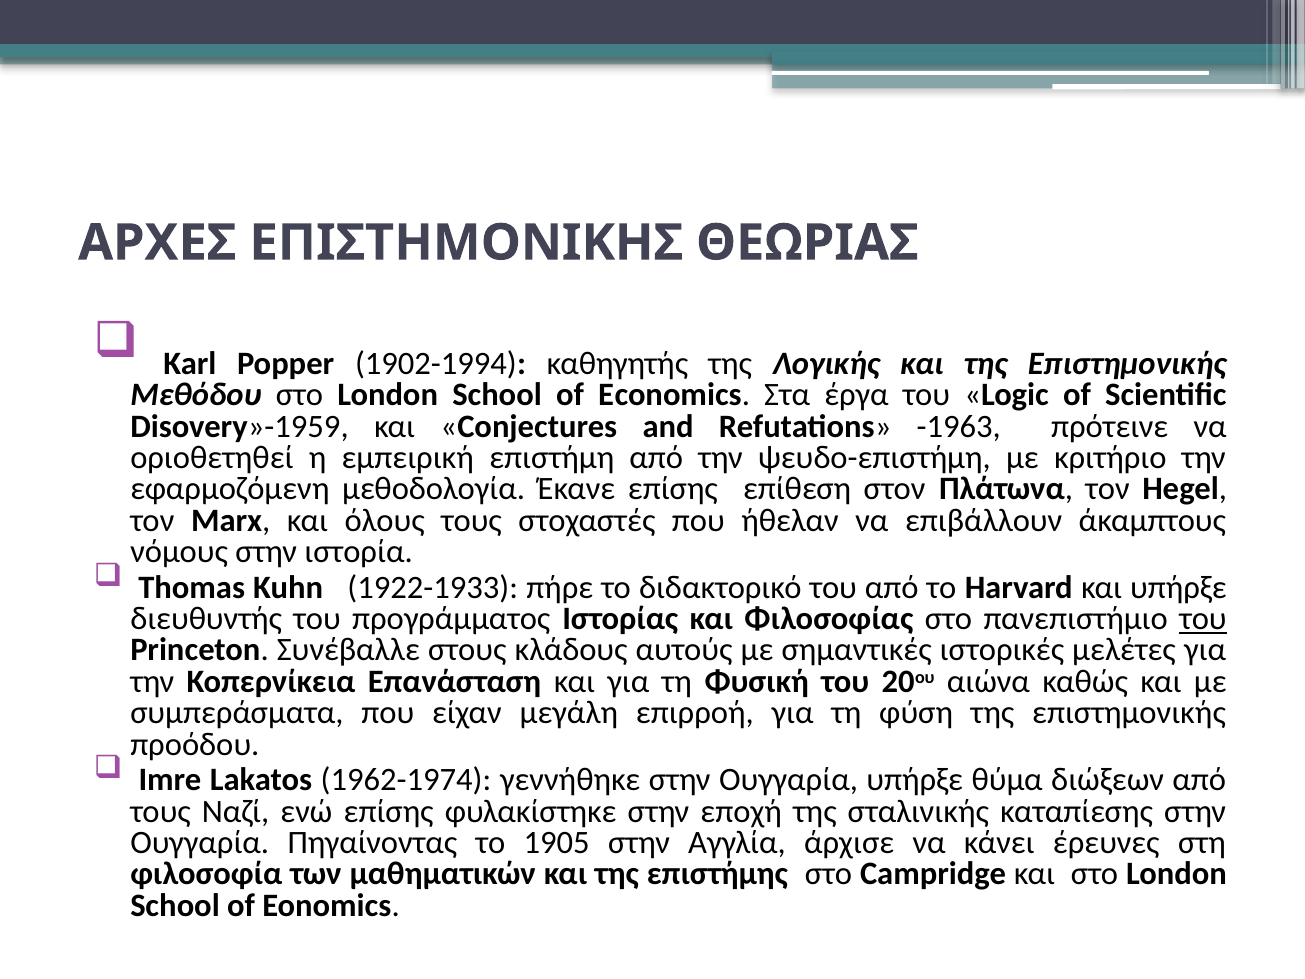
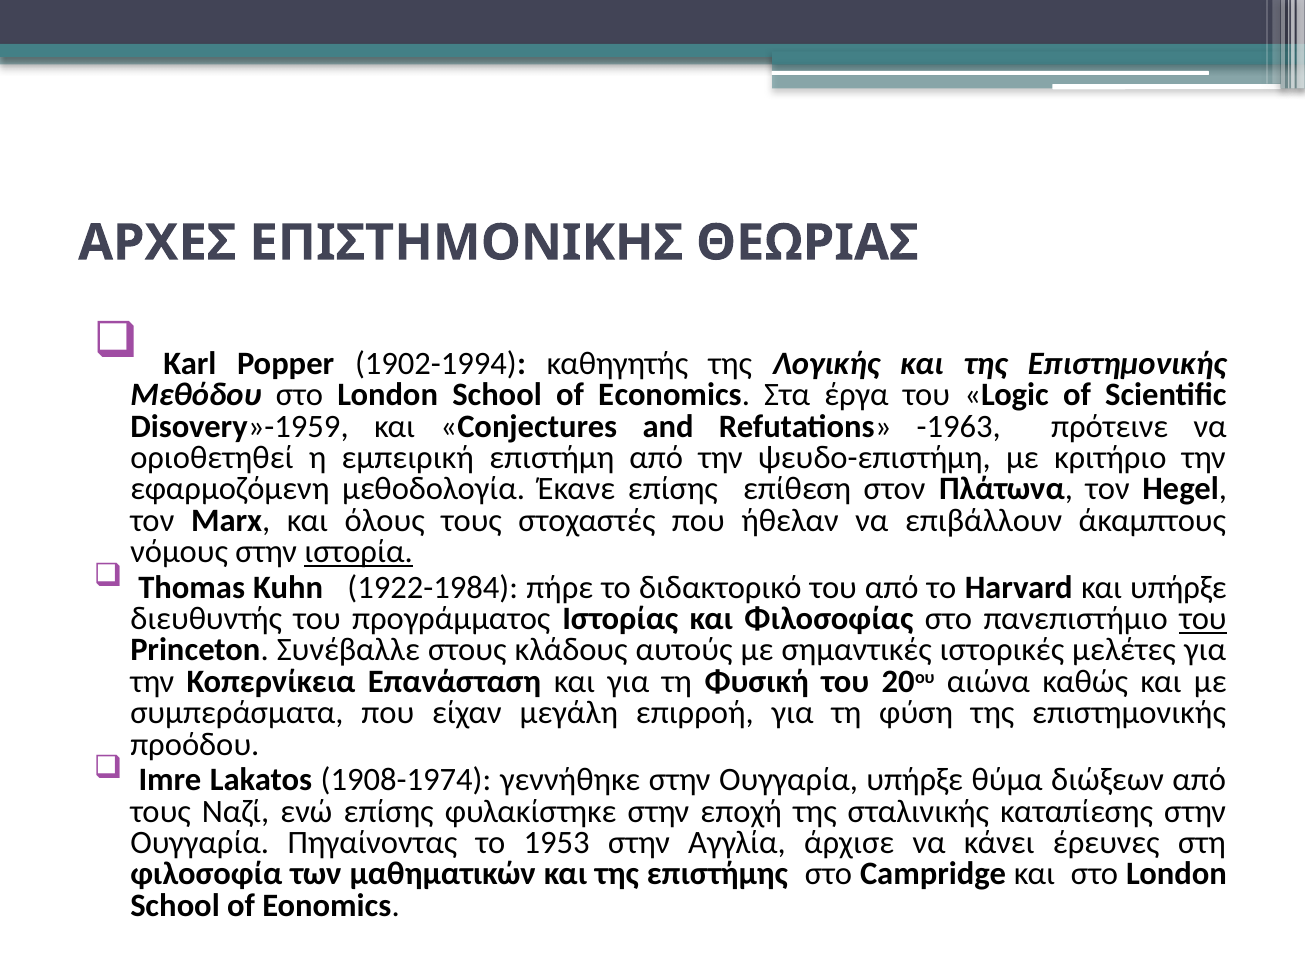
ιστορία underline: none -> present (359, 552)
1922-1933: 1922-1933 -> 1922-1984 (433, 587)
1962-1974: 1962-1974 -> 1908-1974 (406, 780)
1905: 1905 -> 1953 (557, 842)
